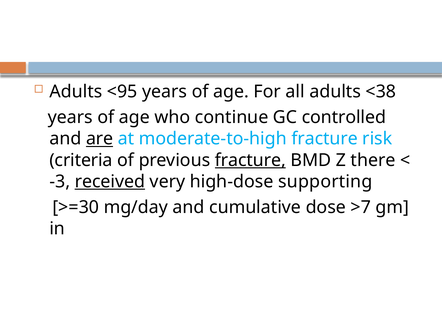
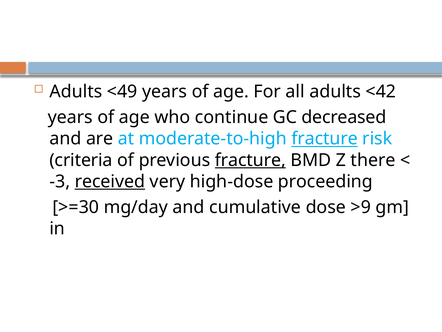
<95: <95 -> <49 (122, 91)
<38: <38 -> <42 (381, 91)
controlled: controlled -> decreased (344, 117)
are underline: present -> none (100, 139)
fracture underline: none -> present (325, 139)
supporting: supporting -> proceeding (325, 181)
>7: >7 -> >9 (361, 207)
